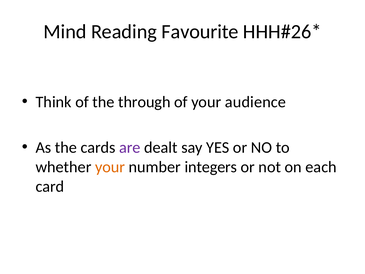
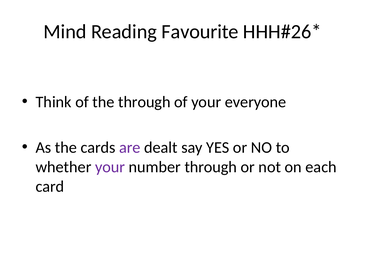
audience: audience -> everyone (256, 102)
your colour: orange -> purple (110, 167)
number integers: integers -> through (211, 167)
